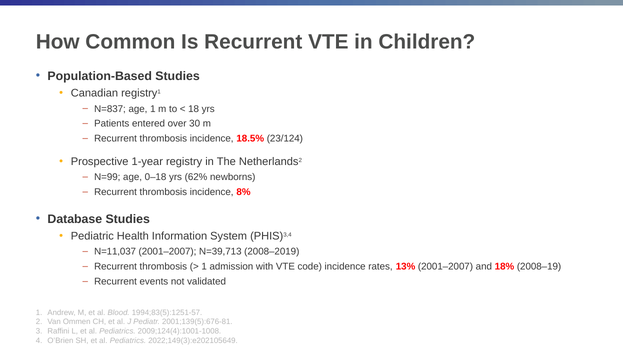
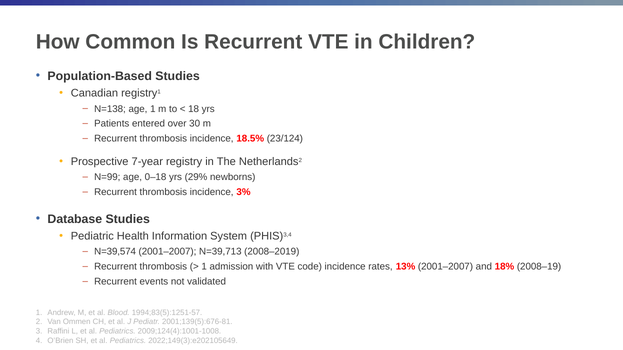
N=837: N=837 -> N=138 (110, 109)
1-year: 1-year -> 7-year (147, 162)
62%: 62% -> 29% (196, 177)
8%: 8% -> 3% (244, 192)
N=11,037: N=11,037 -> N=39,574 (115, 252)
